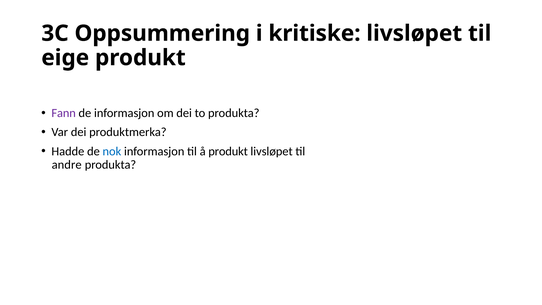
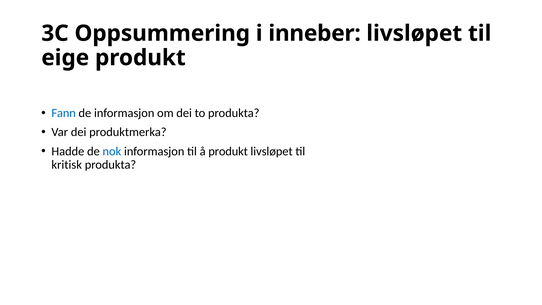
kritiske: kritiske -> inneber (315, 33)
Fann colour: purple -> blue (64, 113)
andre: andre -> kritisk (67, 165)
